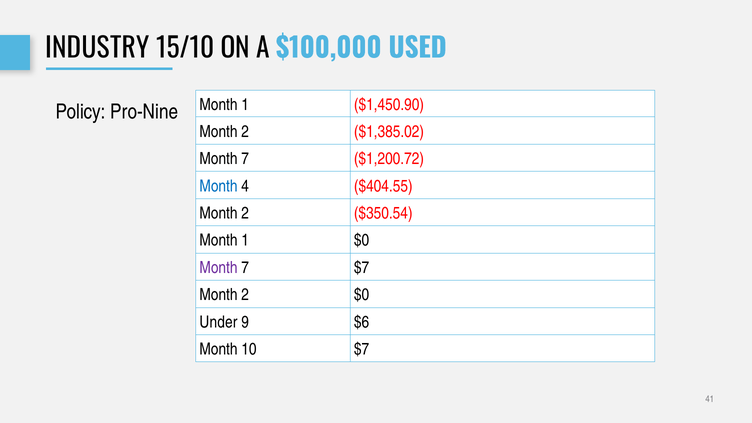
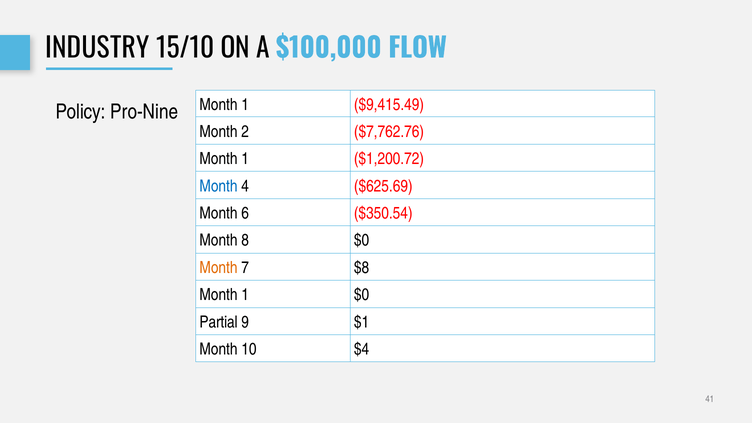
USED: USED -> FLOW (418, 49)
$1,450.90: $1,450.90 -> $9,415.49 (389, 105)
$1,385.02: $1,385.02 -> $7,762.76 (389, 132)
7: 7 -> 1 (245, 159)
$404.55: $404.55 -> $625.69 (383, 186)
2: 2 -> 6 (245, 213)
1: 1 -> 8 (245, 240)
Month colour: purple -> orange (219, 268)
7 $7: $7 -> $8 (362, 268)
2: 2 -> 1 (245, 295)
Under: Under -> Partial (219, 322)
$6: $6 -> $1 (362, 322)
10 $7: $7 -> $4 (362, 349)
